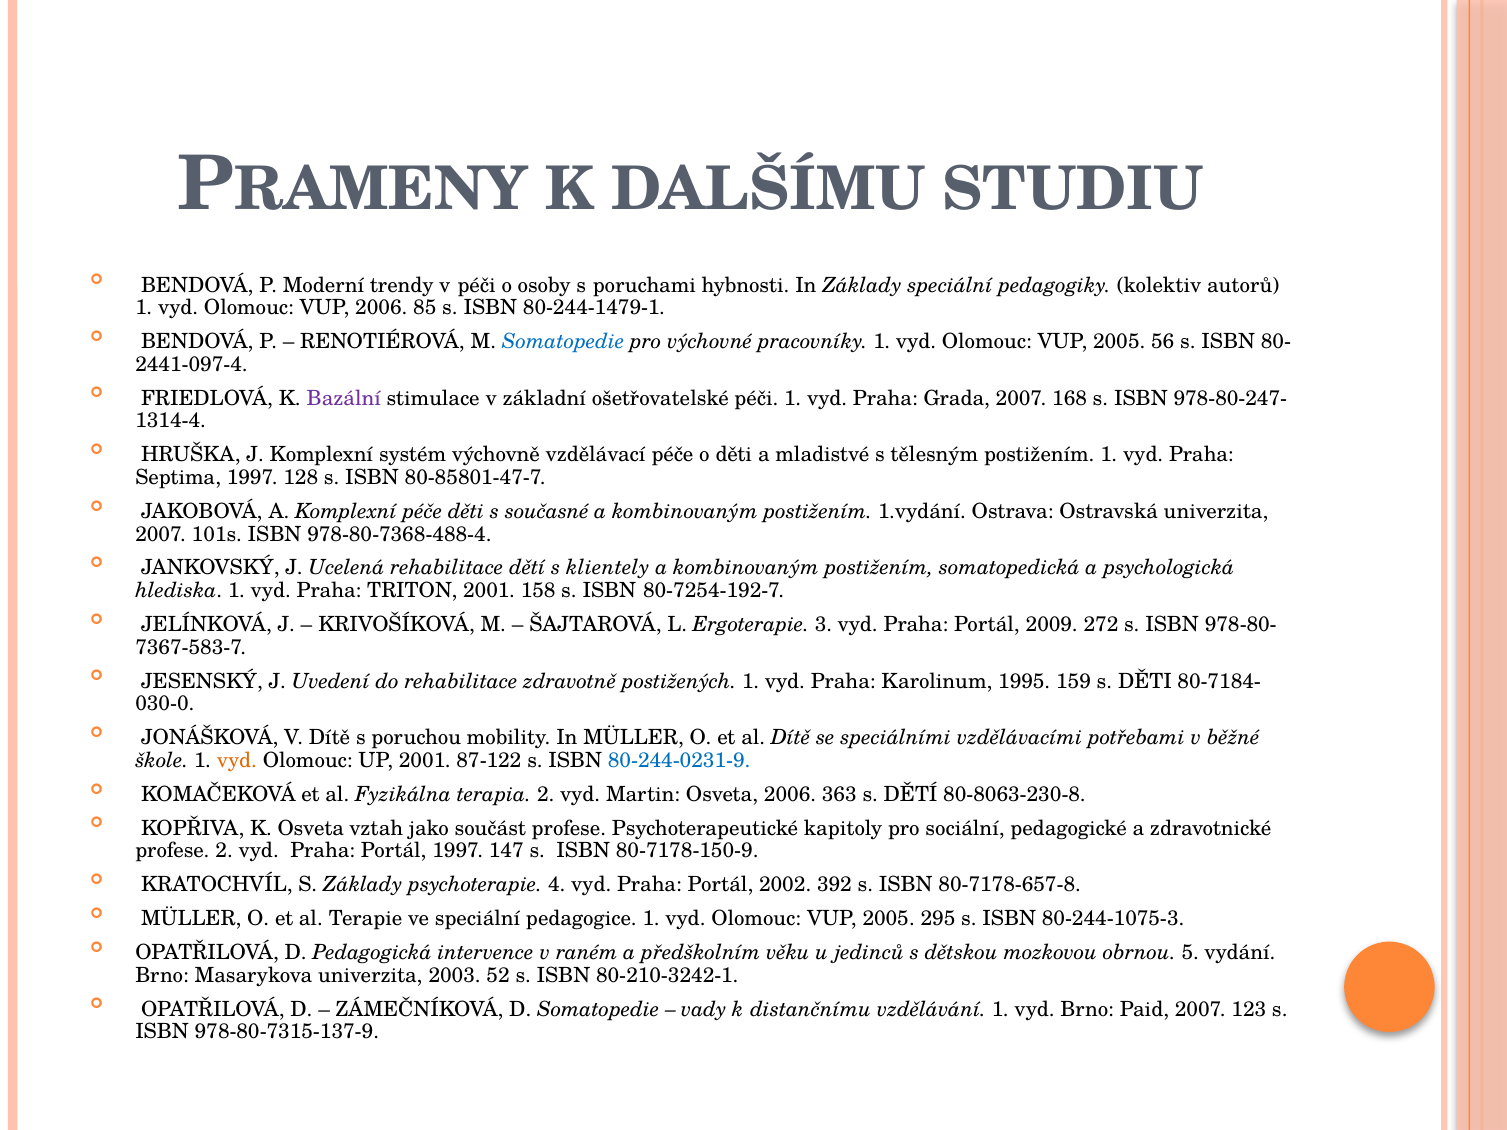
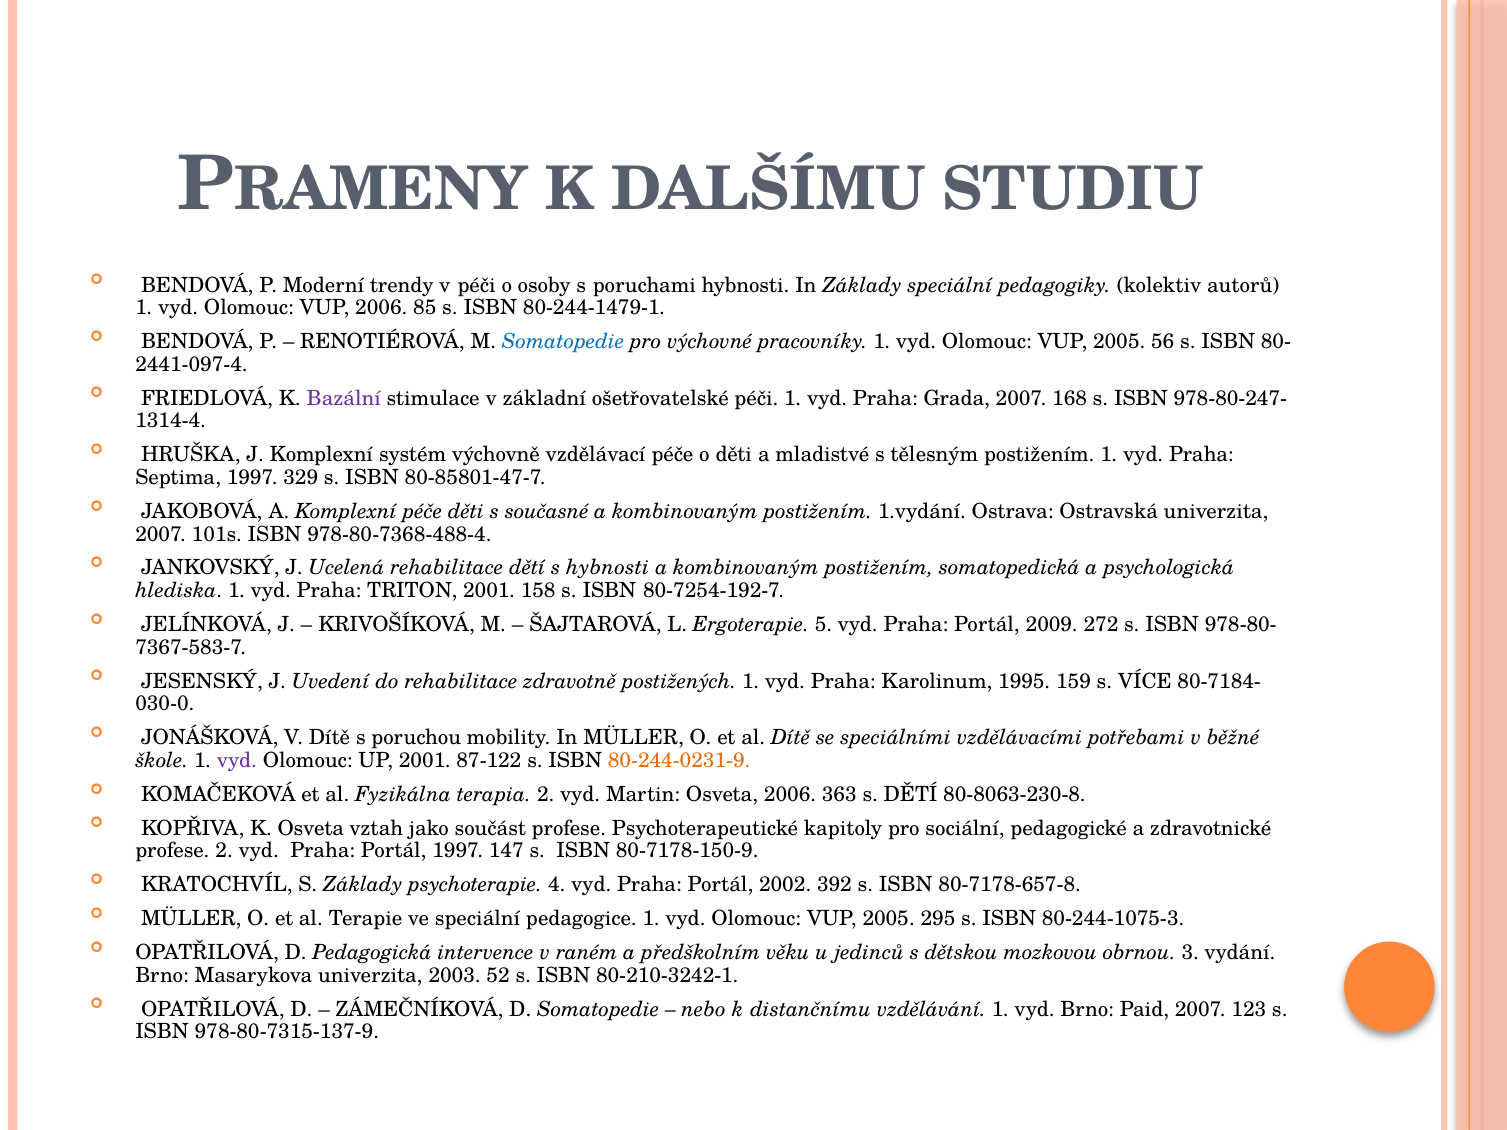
128: 128 -> 329 (301, 478)
s klientely: klientely -> hybnosti (608, 568)
3: 3 -> 5 (824, 625)
s DĚTI: DĚTI -> VÍCE (1145, 681)
vyd colour: orange -> purple (237, 761)
80-244-0231-9 colour: blue -> orange (679, 761)
5: 5 -> 3 (1190, 953)
vady: vady -> nebo (704, 1010)
